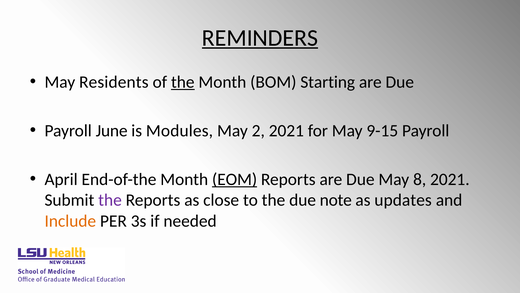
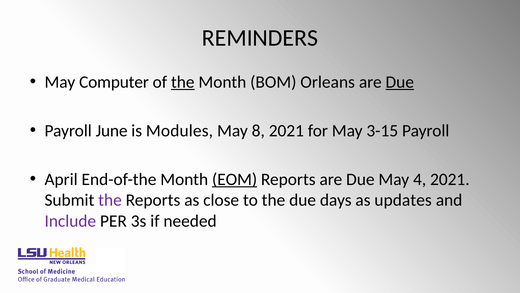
REMINDERS underline: present -> none (260, 38)
Residents: Residents -> Computer (114, 82)
Starting: Starting -> Orleans (328, 82)
Due underline: none -> present (400, 82)
2: 2 -> 8 (258, 130)
9-15: 9-15 -> 3-15 (382, 130)
8: 8 -> 4 (420, 179)
note: note -> days (336, 200)
Include colour: orange -> purple (70, 221)
